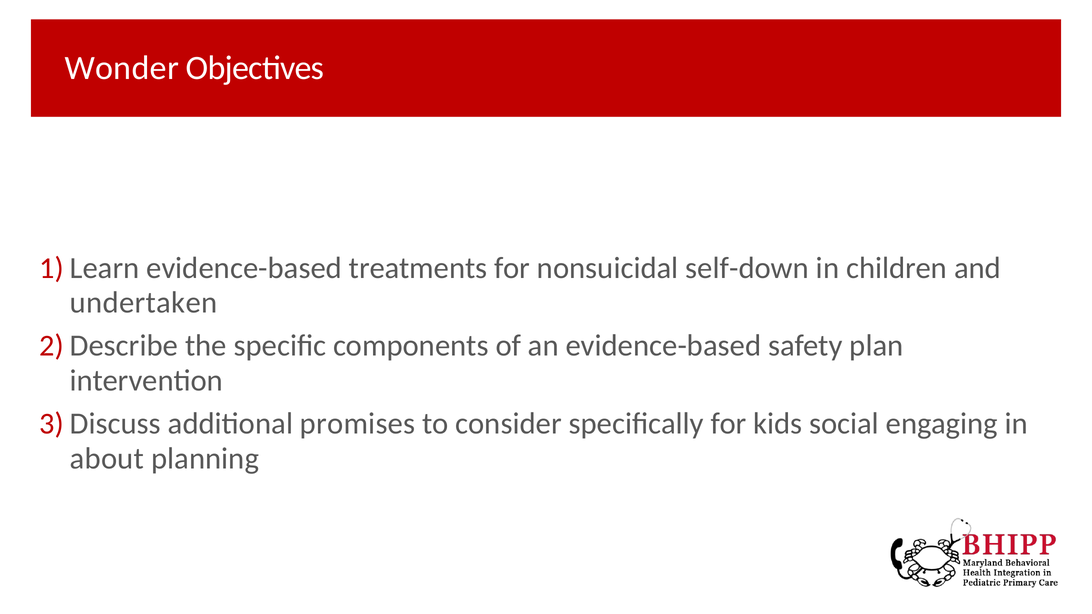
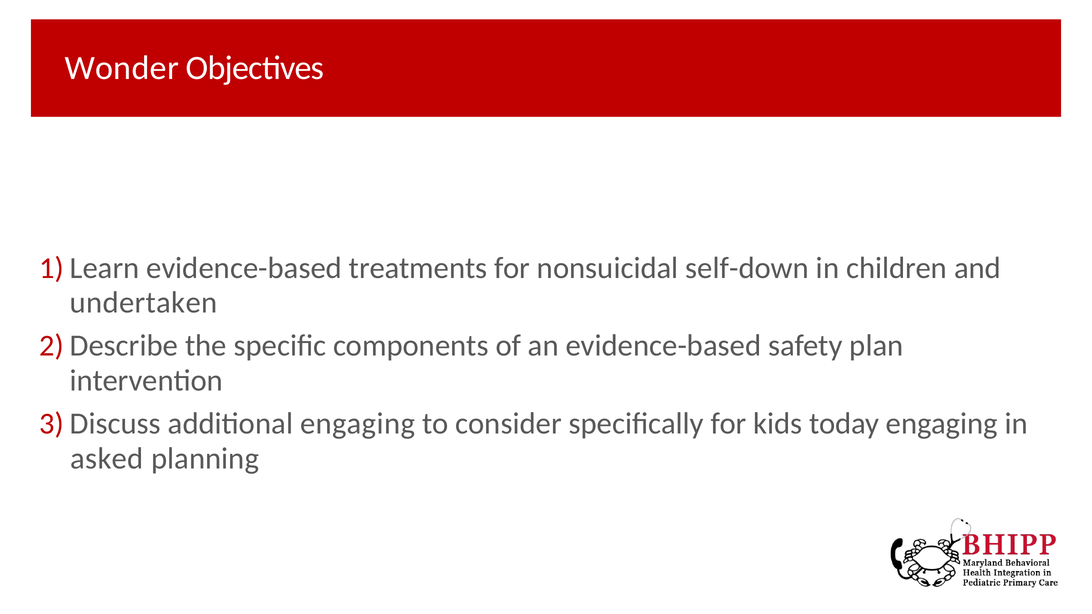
additional promises: promises -> engaging (358, 424)
social: social -> today (844, 424)
about: about -> asked (107, 459)
